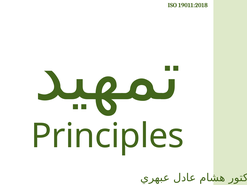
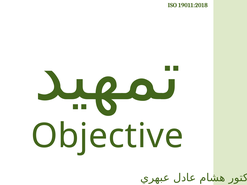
Principles: Principles -> Objective (107, 136)
